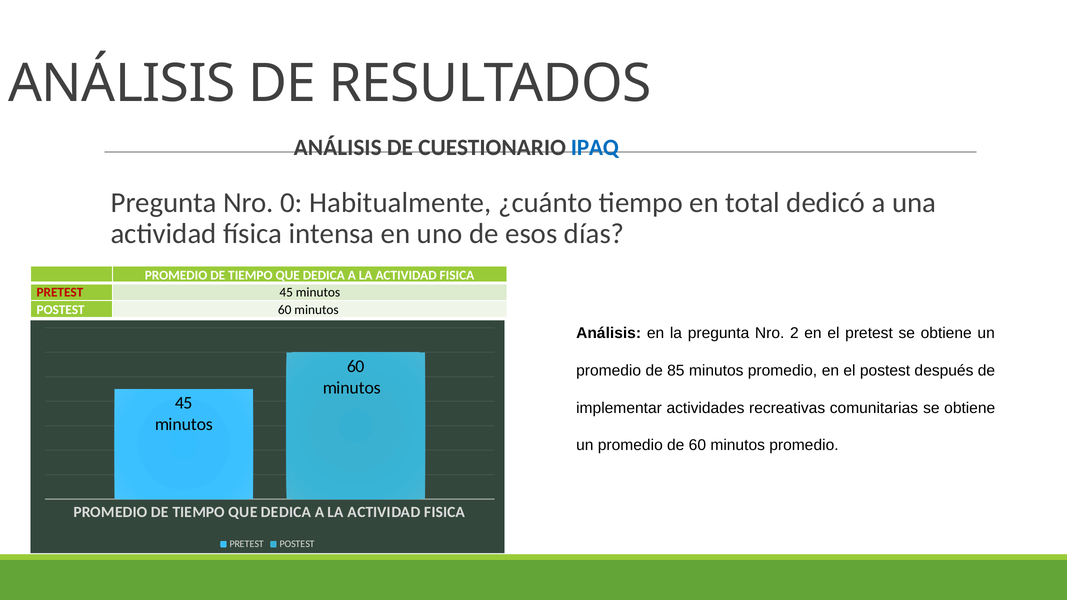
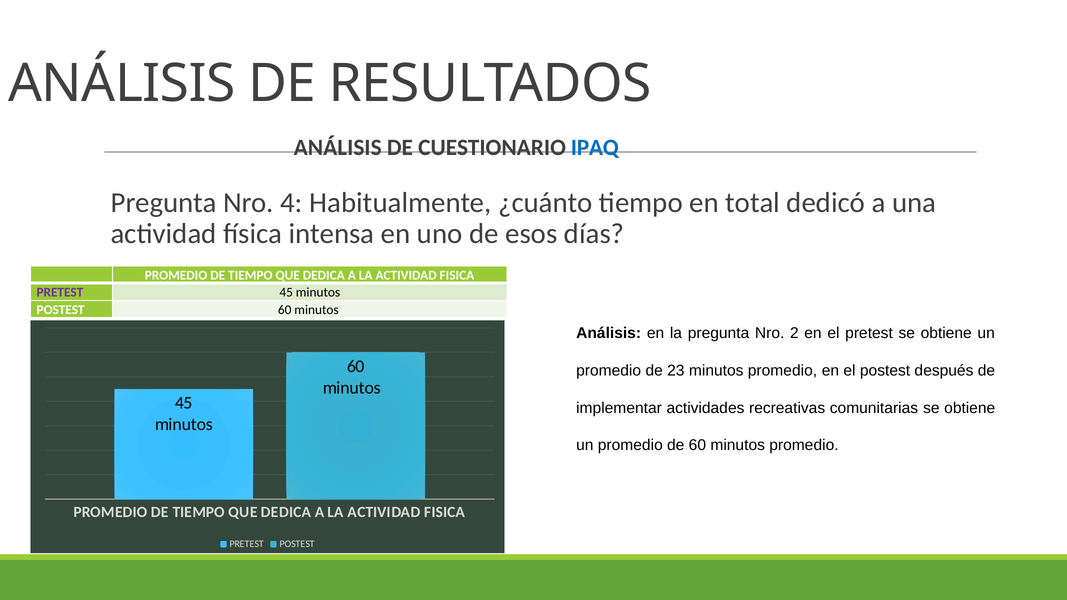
0: 0 -> 4 (291, 203)
PRETEST colour: red -> purple (60, 293)
85: 85 -> 23 (676, 371)
